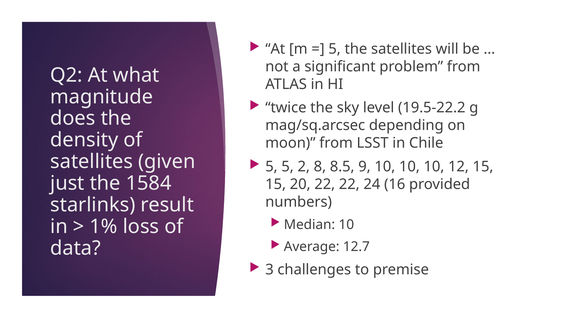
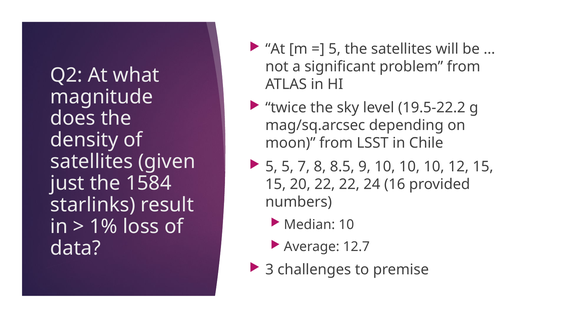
2: 2 -> 7 (304, 166)
